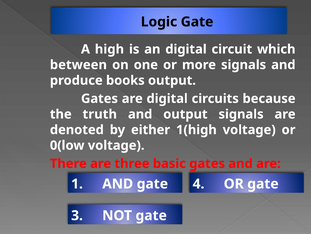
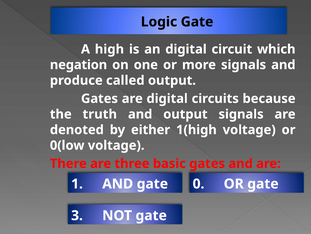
between: between -> negation (79, 65)
books: books -> called (125, 80)
4: 4 -> 0 (199, 183)
